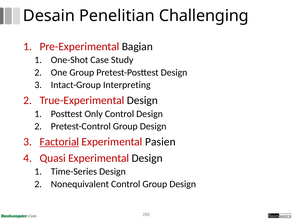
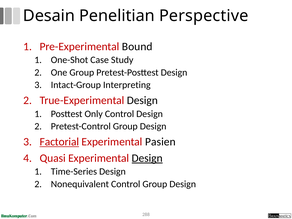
Challenging: Challenging -> Perspective (204, 16)
Bagian: Bagian -> Bound (137, 46)
Design underline: none -> present (147, 158)
